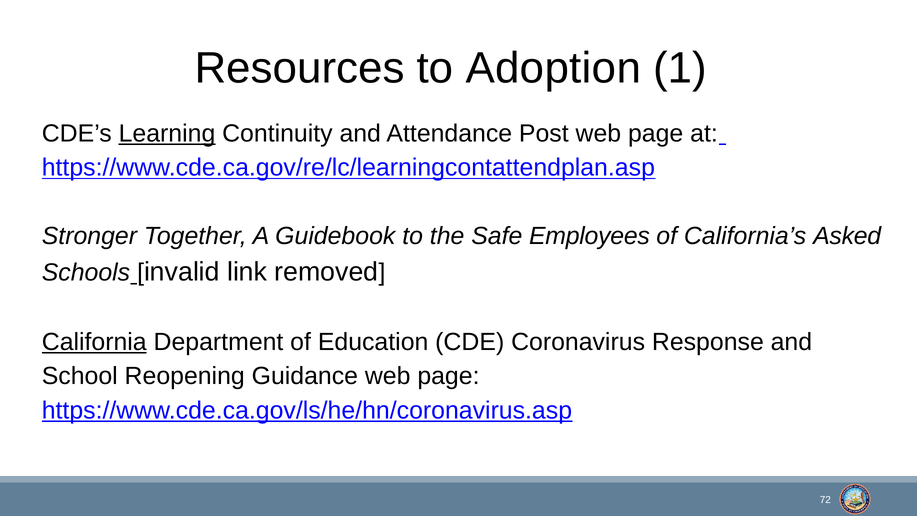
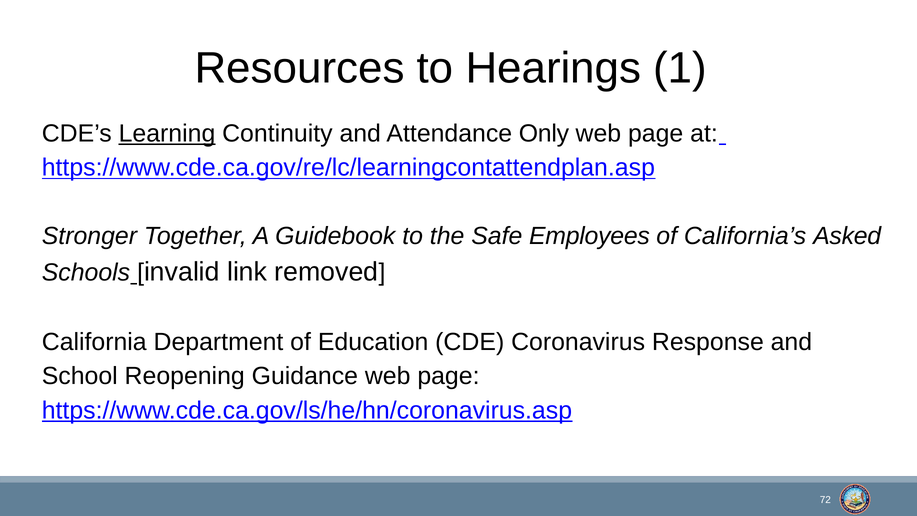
Adoption: Adoption -> Hearings (553, 68)
Post: Post -> Only (544, 133)
California underline: present -> none (94, 342)
